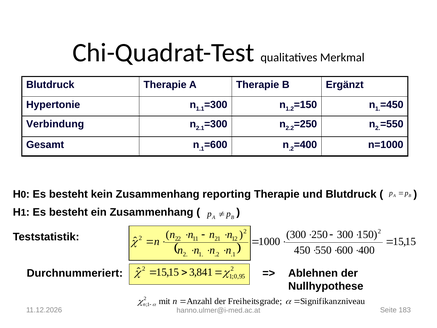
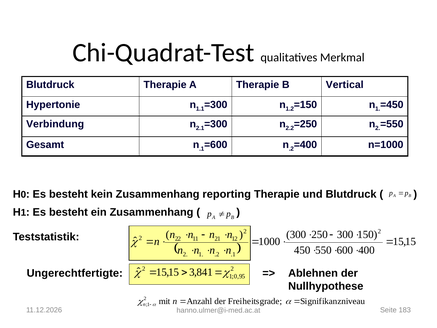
Ergänzt: Ergänzt -> Vertical (345, 85)
Durchnummeriert: Durchnummeriert -> Ungerechtfertigte (75, 273)
